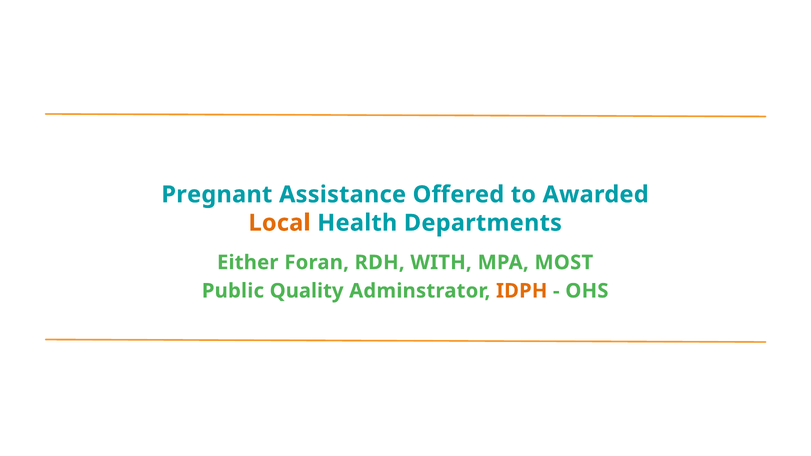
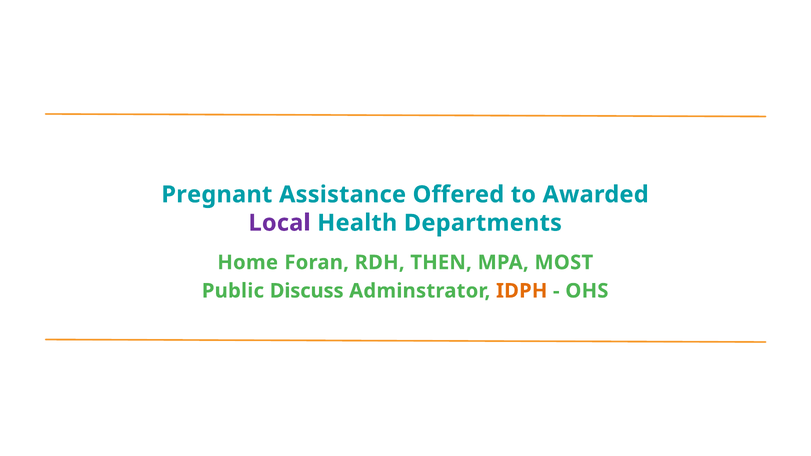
Local colour: orange -> purple (280, 223)
Either: Either -> Home (248, 263)
WITH: WITH -> THEN (441, 263)
Quality: Quality -> Discuss (307, 291)
